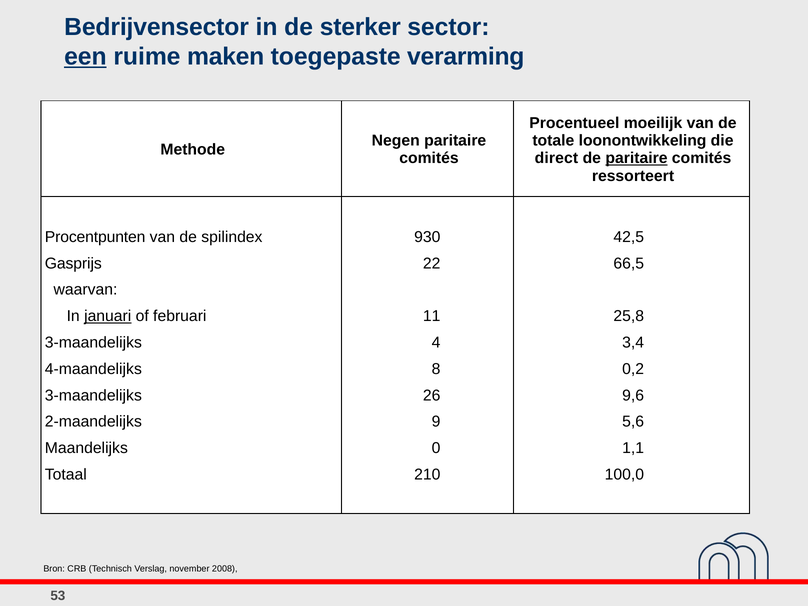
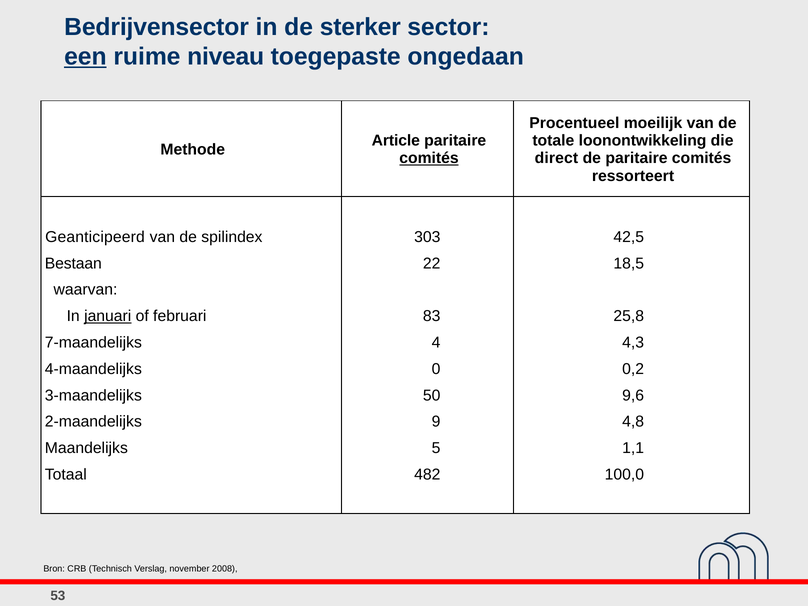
maken: maken -> niveau (226, 56)
verarming: verarming -> ongedaan (466, 56)
Negen: Negen -> Article (396, 141)
comités underline: none -> present (429, 158)
paritaire underline: present -> none (636, 158)
Procentpunten: Procentpunten -> Geanticipeerd (95, 237)
930: 930 -> 303 (427, 237)
Gasprijs: Gasprijs -> Bestaan (73, 263)
66,5: 66,5 -> 18,5 (629, 263)
11: 11 -> 83 (432, 316)
3-maandelijks: 3-maandelijks -> 7-maandelijks (93, 343)
3,4: 3,4 -> 4,3 (633, 343)
8: 8 -> 0 (436, 369)
26: 26 -> 50 (432, 395)
5,6: 5,6 -> 4,8 (633, 422)
0: 0 -> 5 (436, 448)
210: 210 -> 482 (427, 475)
